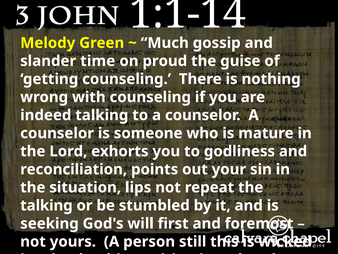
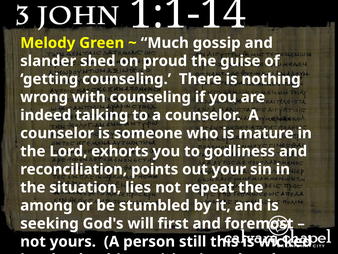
time: time -> shed (98, 61)
lips: lips -> lies (138, 187)
talking: talking -> among (46, 205)
